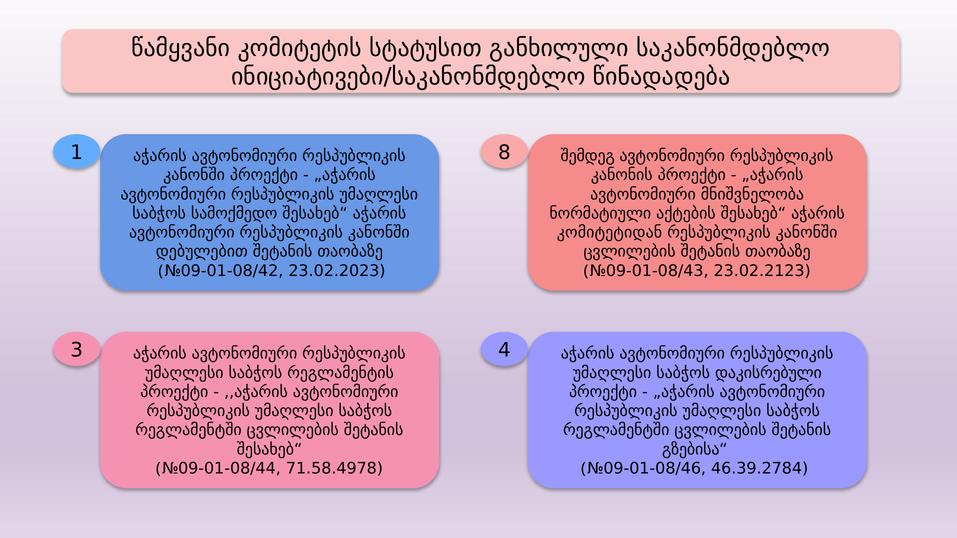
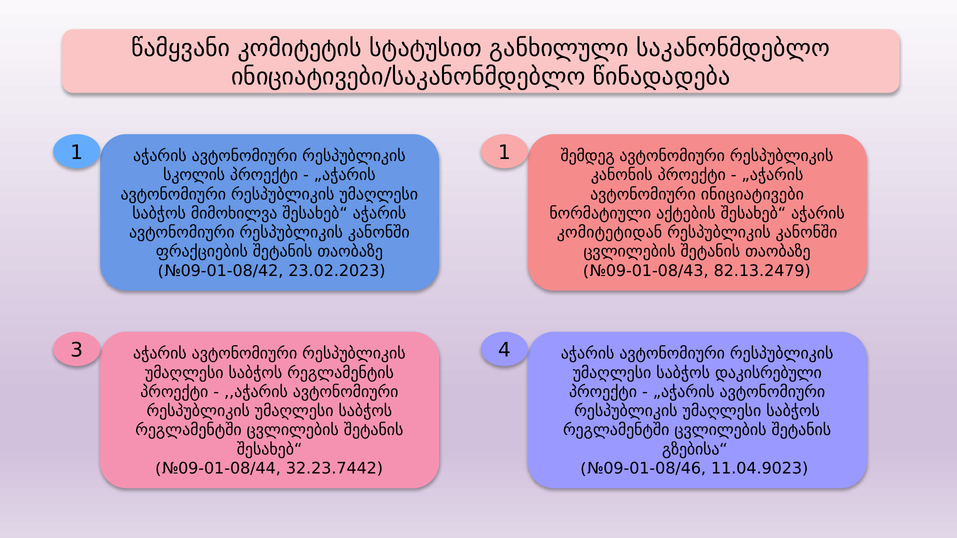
1 8: 8 -> 1 (504, 153)
კანონში: კანონში -> სკოლის (194, 175)
მნიშვნელობა: მნიშვნელობა -> ინიციატივები (752, 194)
სამოქმედო: სამოქმედო -> მიმოხილვა (234, 214)
დებულებით: დებულებით -> ფრაქციების (202, 252)
23.02.2123: 23.02.2123 -> 82.13.2479 (762, 271)
71.58.4978: 71.58.4978 -> 32.23.7442 (334, 469)
46.39.2784: 46.39.2784 -> 11.04.9023 (760, 469)
